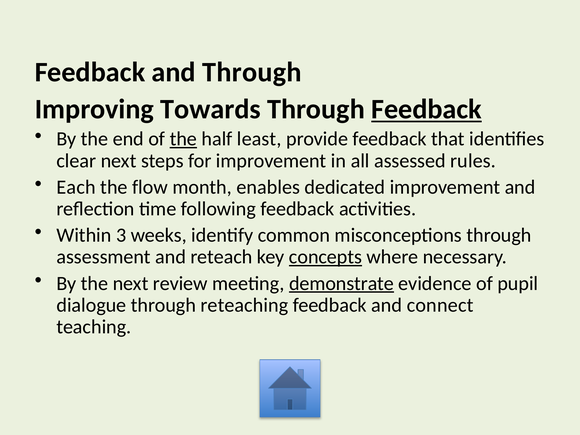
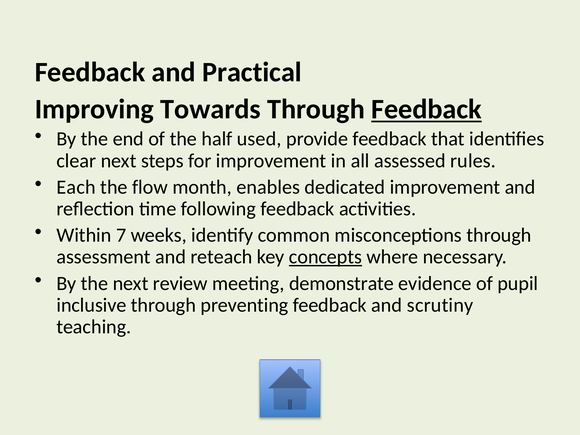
and Through: Through -> Practical (252, 72)
the underline: present -> none (183, 139)
least: least -> used (259, 139)
3: 3 -> 7 (121, 235)
demonstrate underline: present -> none (342, 283)
dialogue: dialogue -> inclusive (91, 305)
reteaching: reteaching -> preventing (244, 305)
connect: connect -> scrutiny (440, 305)
